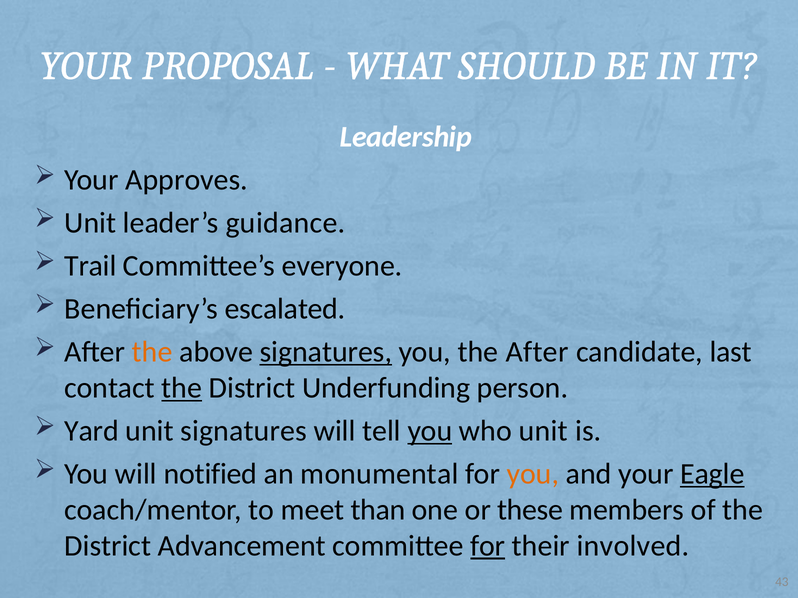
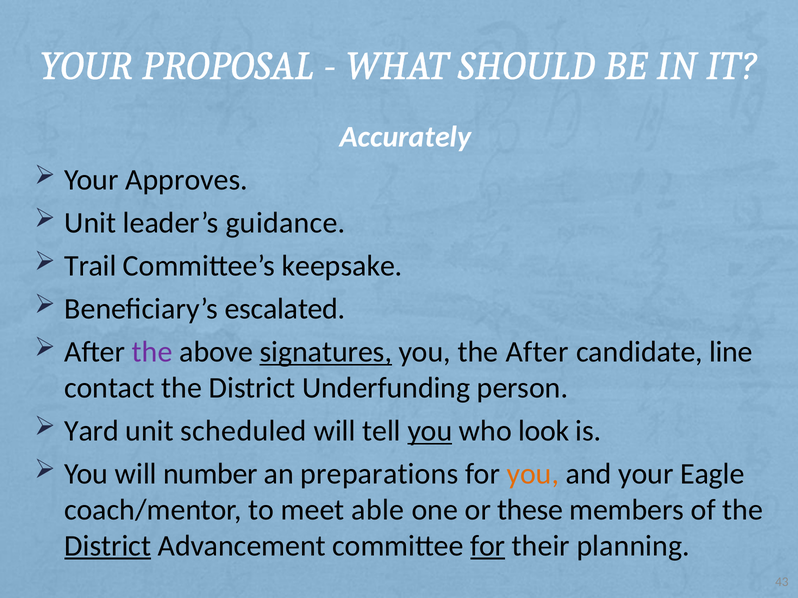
Leadership: Leadership -> Accurately (406, 137)
everyone: everyone -> keepsake (342, 266)
the colour: orange -> purple (152, 352)
last: last -> line (731, 352)
the underline: present -> none (182, 388)
unit signatures: signatures -> scheduled (244, 431)
who unit: unit -> look (544, 431)
notified: notified -> number (210, 474)
monumental: monumental -> preparations (379, 474)
Eagle underline: present -> none (712, 474)
than: than -> able (378, 510)
District underline: none -> present (108, 546)
involved: involved -> planning (633, 546)
